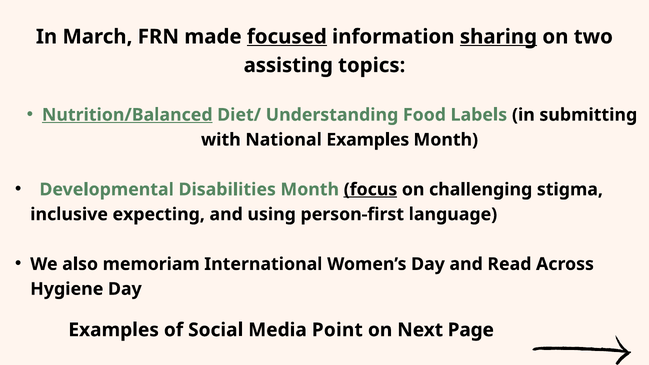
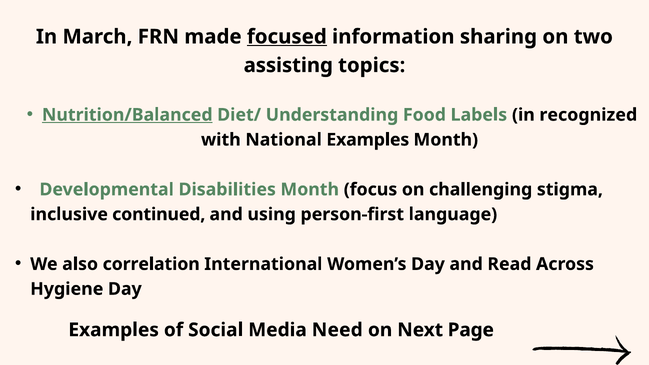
sharing underline: present -> none (498, 37)
submitting: submitting -> recognized (588, 115)
focus underline: present -> none (370, 190)
expecting: expecting -> continued (159, 214)
memoriam: memoriam -> correlation (151, 264)
Point: Point -> Need (337, 330)
